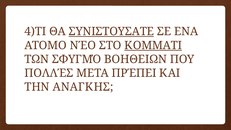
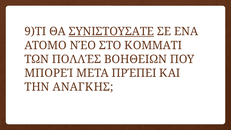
4)ΤΙ: 4)ΤΙ -> 9)ΤΙ (35, 31)
ΚΟΜΜΑΤΙ underline: present -> none (153, 45)
ΣΦΥΓΜΌ: ΣΦΥΓΜΌ -> ΠΟΛΛΈΣ (76, 59)
ΠΟΛΛΈΣ: ΠΟΛΛΈΣ -> ΜΠΟΡΕΊ (49, 73)
